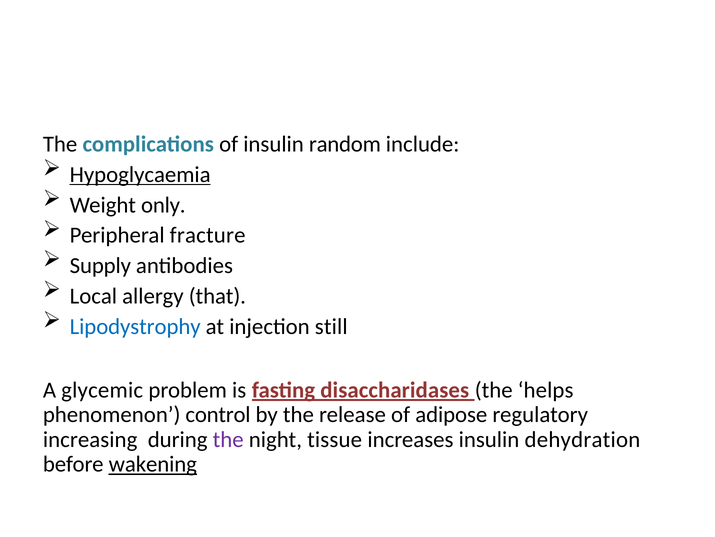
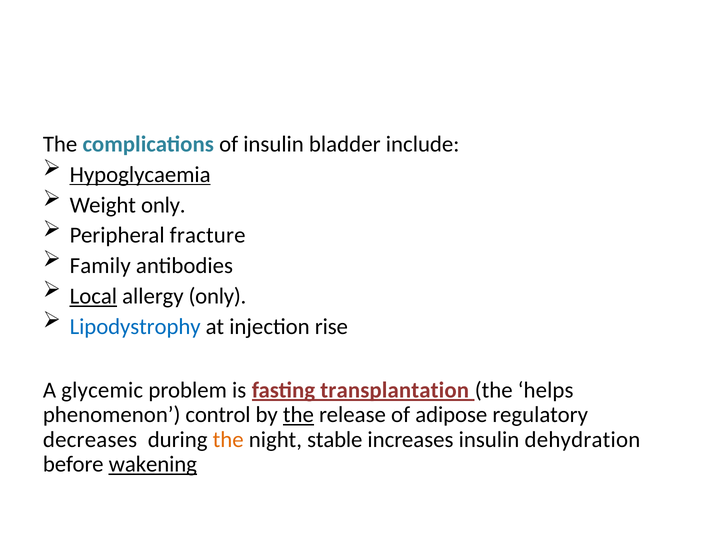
random: random -> bladder (345, 144)
Supply: Supply -> Family (100, 265)
Local underline: none -> present (93, 296)
allergy that: that -> only (217, 296)
still: still -> rise (331, 326)
disaccharidases: disaccharidases -> transplantation (395, 390)
the underline: none -> present (298, 414)
increasing: increasing -> decreases (90, 439)
the colour: purple -> orange (228, 439)
tissue: tissue -> stable (335, 439)
